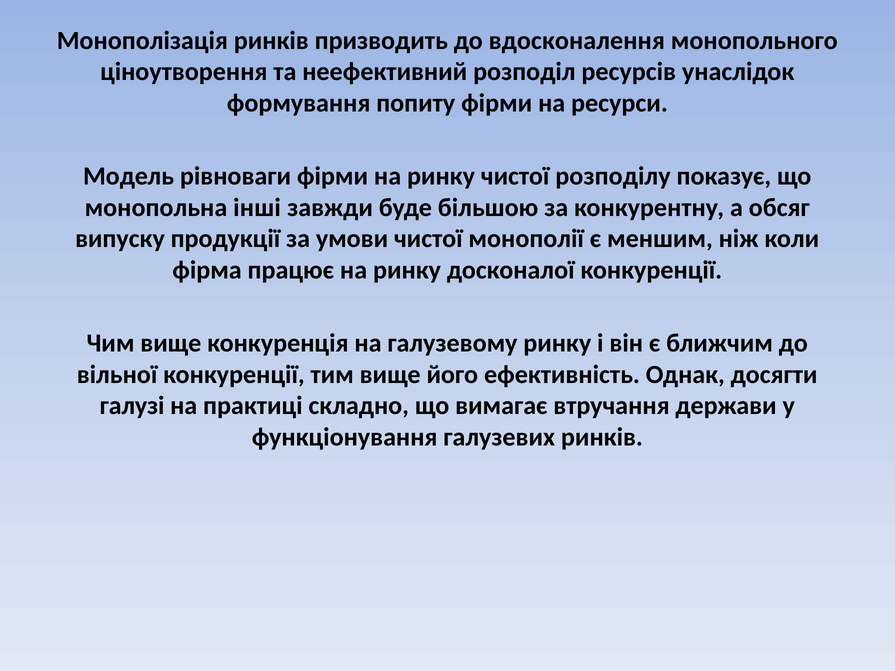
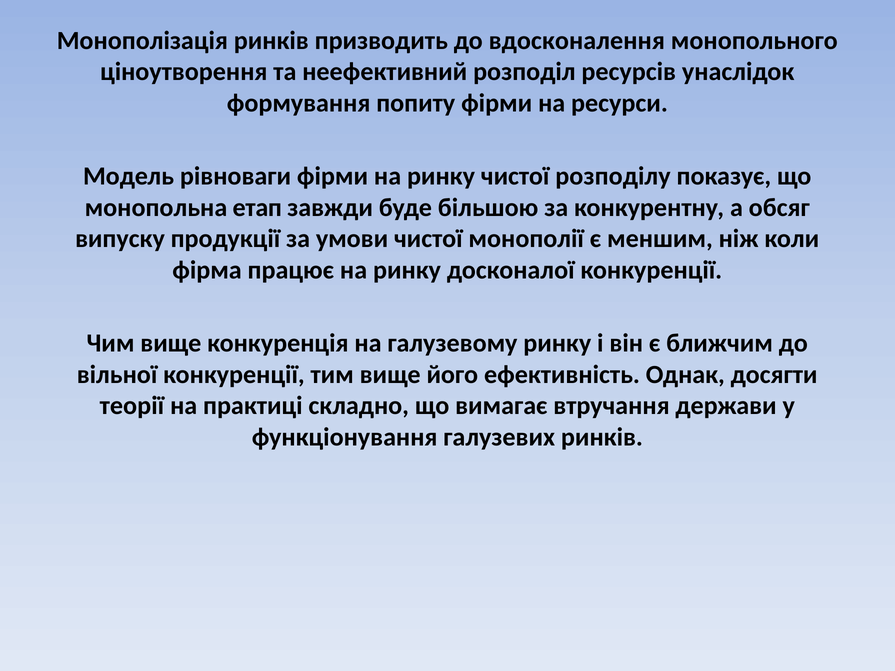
інші: інші -> етап (257, 207)
галузі: галузі -> теорії (132, 406)
